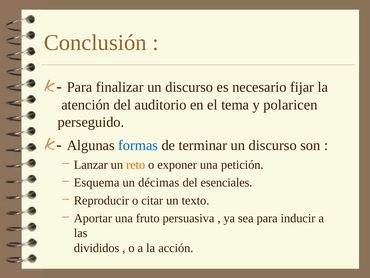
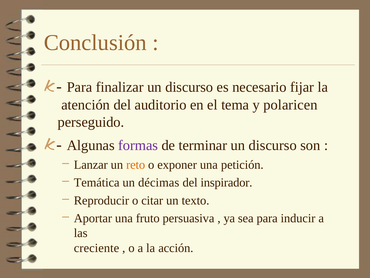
formas colour: blue -> purple (138, 145)
Esquema: Esquema -> Temática (97, 182)
esenciales: esenciales -> inspirador (226, 182)
divididos: divididos -> creciente (97, 247)
